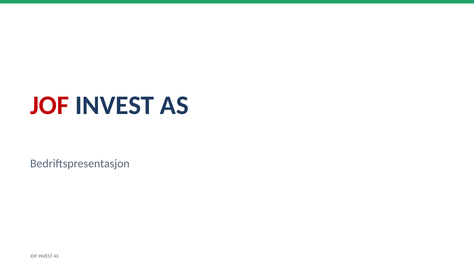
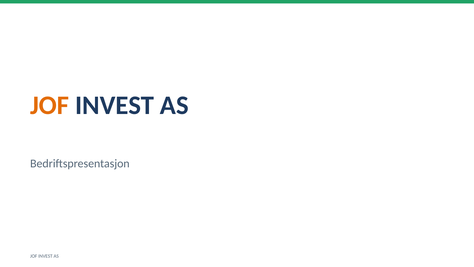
JOF colour: red -> orange (50, 105)
